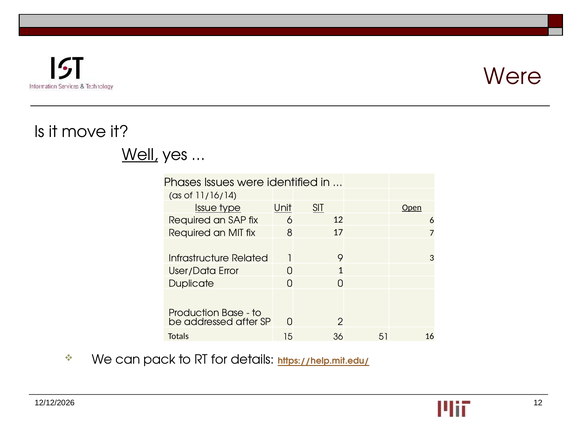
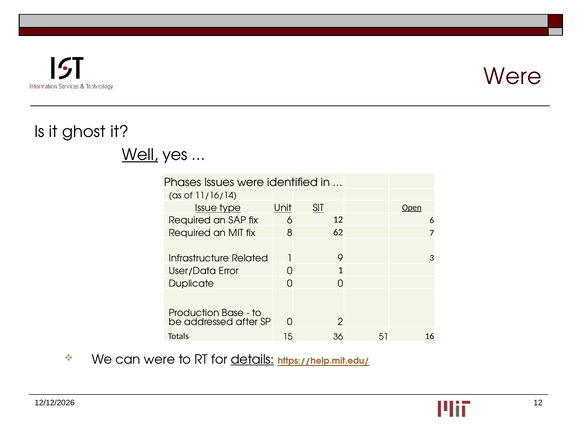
move: move -> ghost (84, 132)
17: 17 -> 62 (338, 232)
can pack: pack -> were (159, 359)
details underline: none -> present (252, 359)
